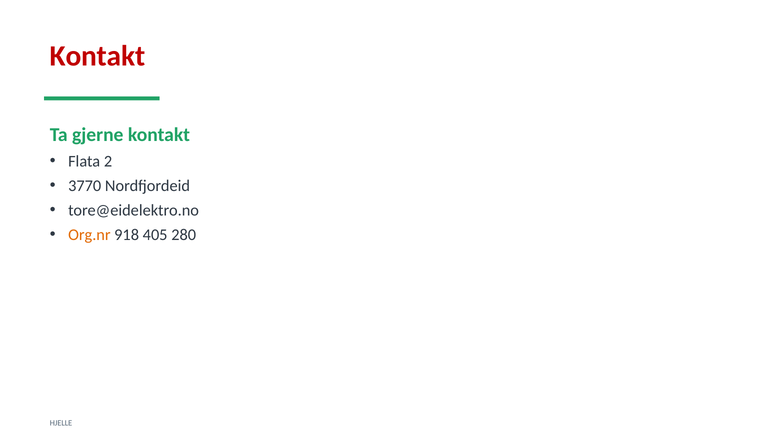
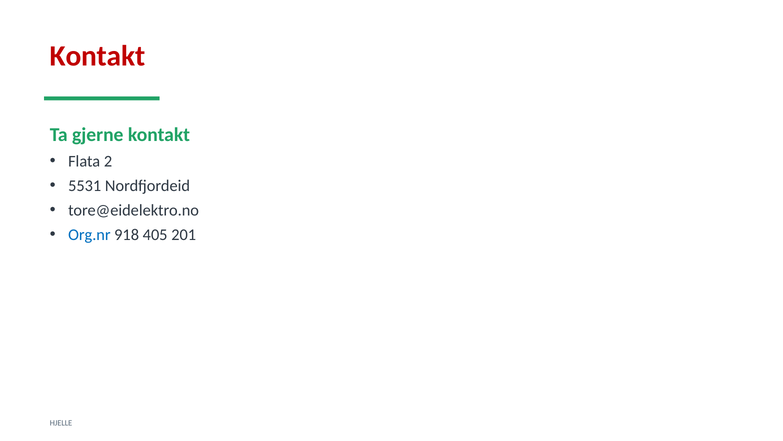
3770: 3770 -> 5531 (85, 185)
Org.nr colour: orange -> blue (89, 234)
280: 280 -> 201 (184, 234)
